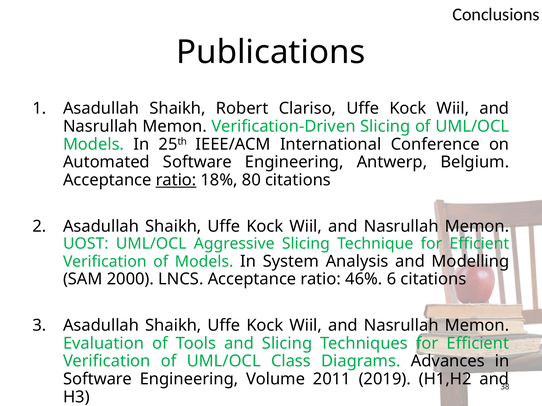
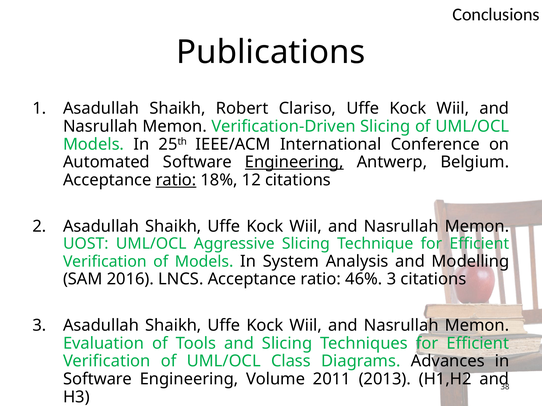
Engineering underline: none -> present (294, 162)
80: 80 -> 12 (251, 180)
2000: 2000 -> 2016 (130, 279)
46% 6: 6 -> 3 (392, 279)
2019: 2019 -> 2013 (385, 379)
